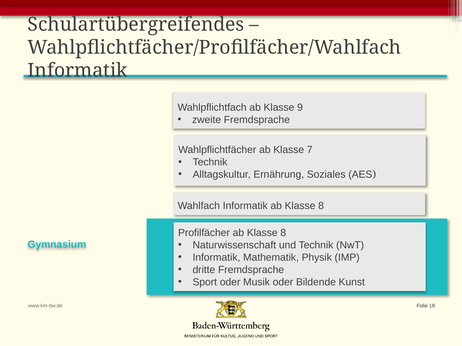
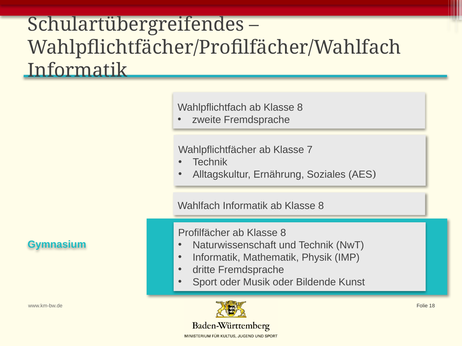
Wahlpflichtfach ab Klasse 9: 9 -> 8 (300, 108)
